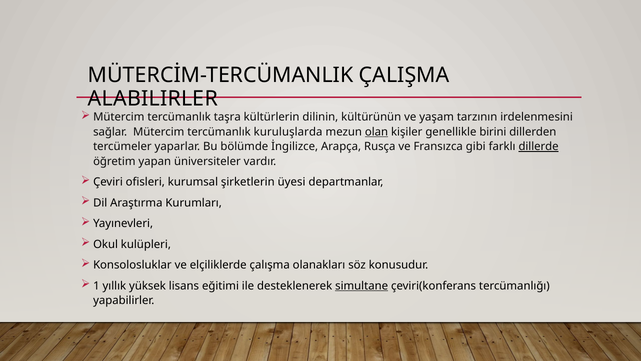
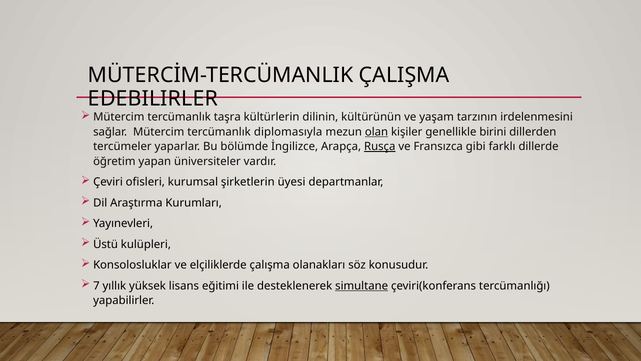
ALABILIRLER: ALABILIRLER -> EDEBILIRLER (153, 98)
kuruluşlarda: kuruluşlarda -> diplomasıyla (288, 132)
Rusça underline: none -> present (380, 146)
dillerde underline: present -> none (539, 146)
Okul: Okul -> Üstü (106, 244)
1: 1 -> 7 (96, 285)
